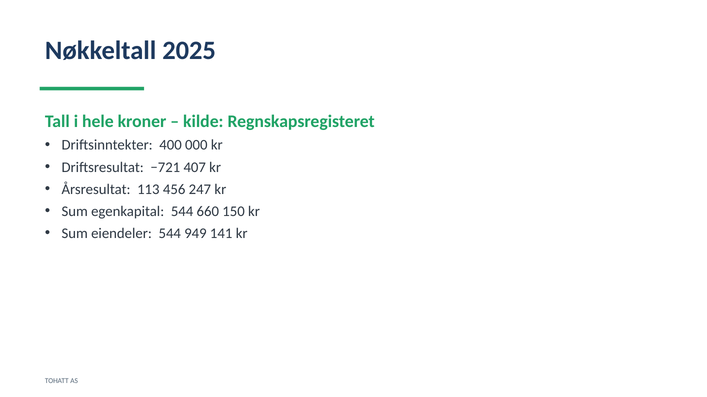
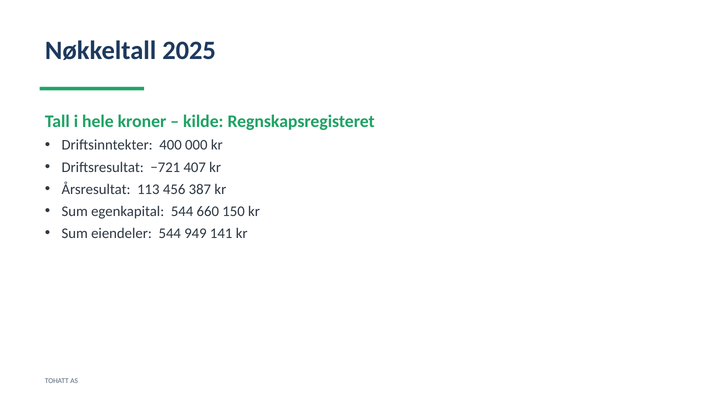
247: 247 -> 387 (200, 190)
